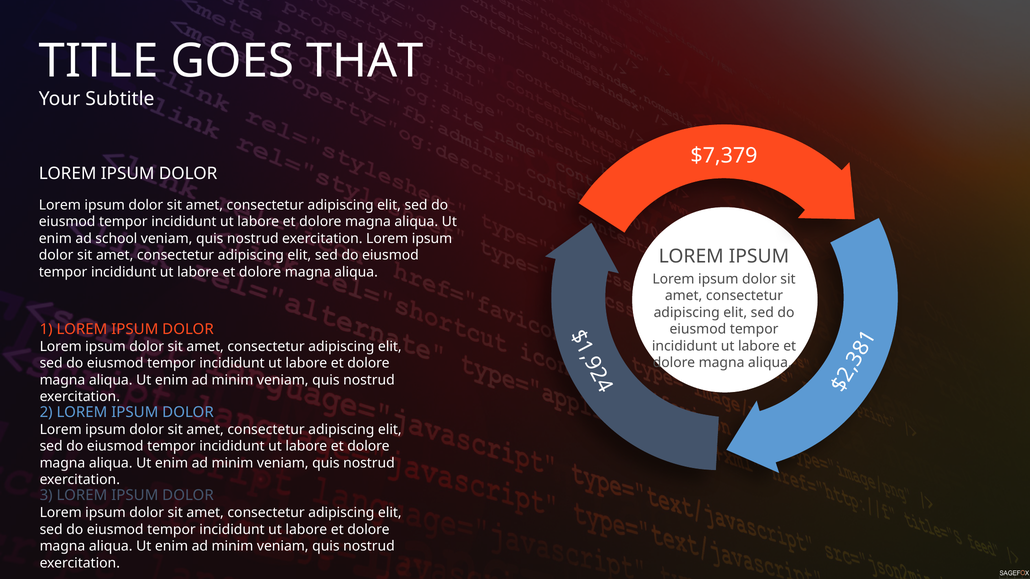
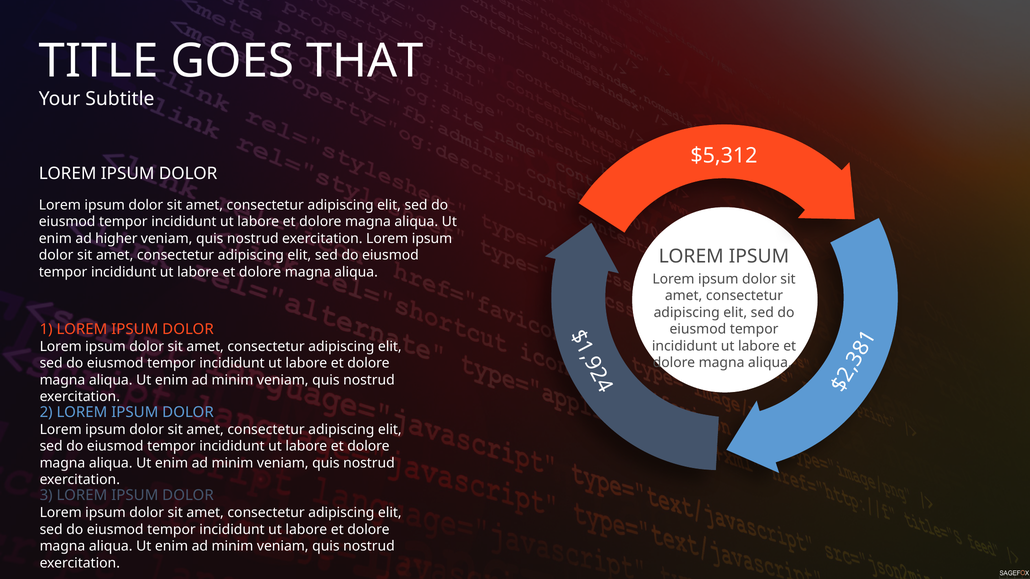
$7,379: $7,379 -> $5,312 (724, 156)
school: school -> higher (116, 239)
